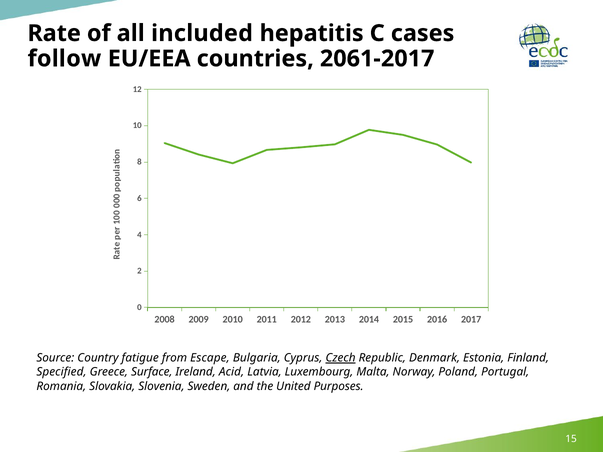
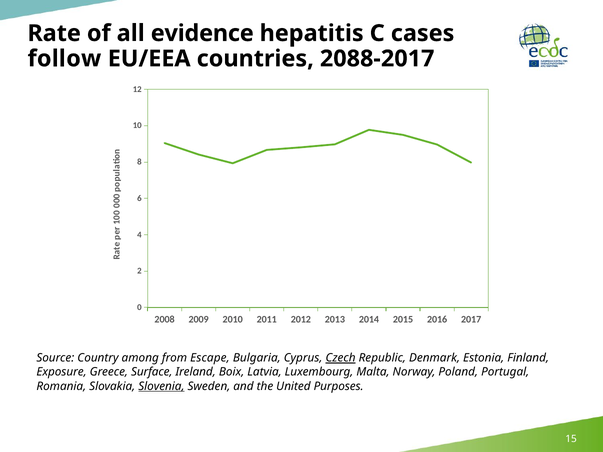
included: included -> evidence (202, 33)
2061-2017: 2061-2017 -> 2088-2017 (377, 59)
fatigue: fatigue -> among (140, 358)
Specified: Specified -> Exposure (62, 372)
Acid: Acid -> Boix (232, 372)
Slovenia underline: none -> present (161, 386)
